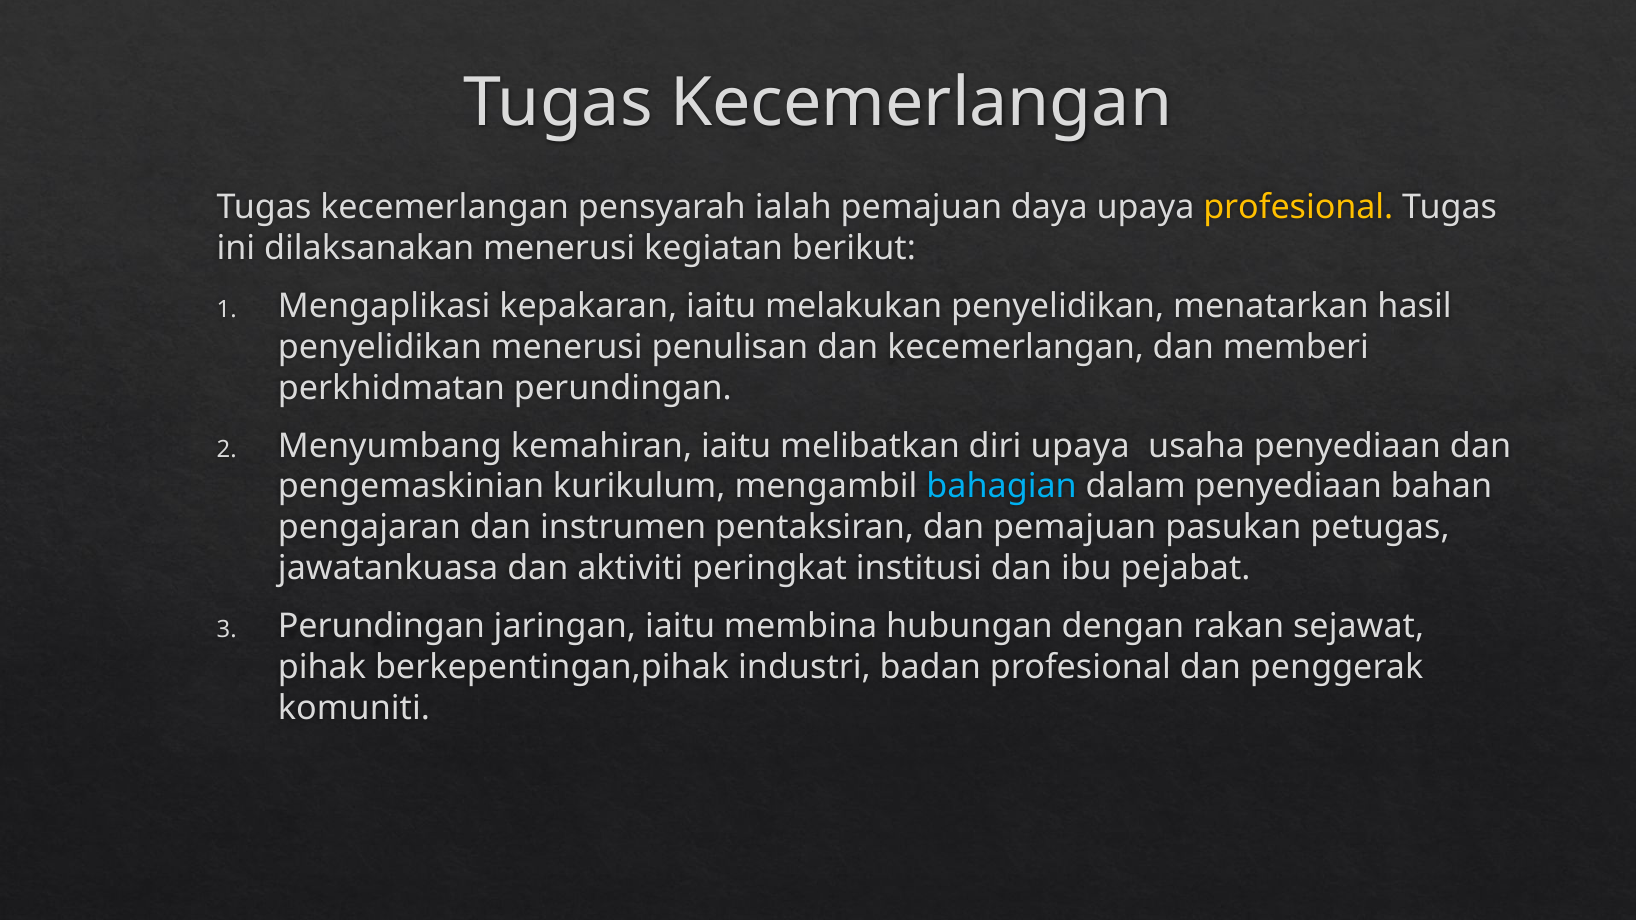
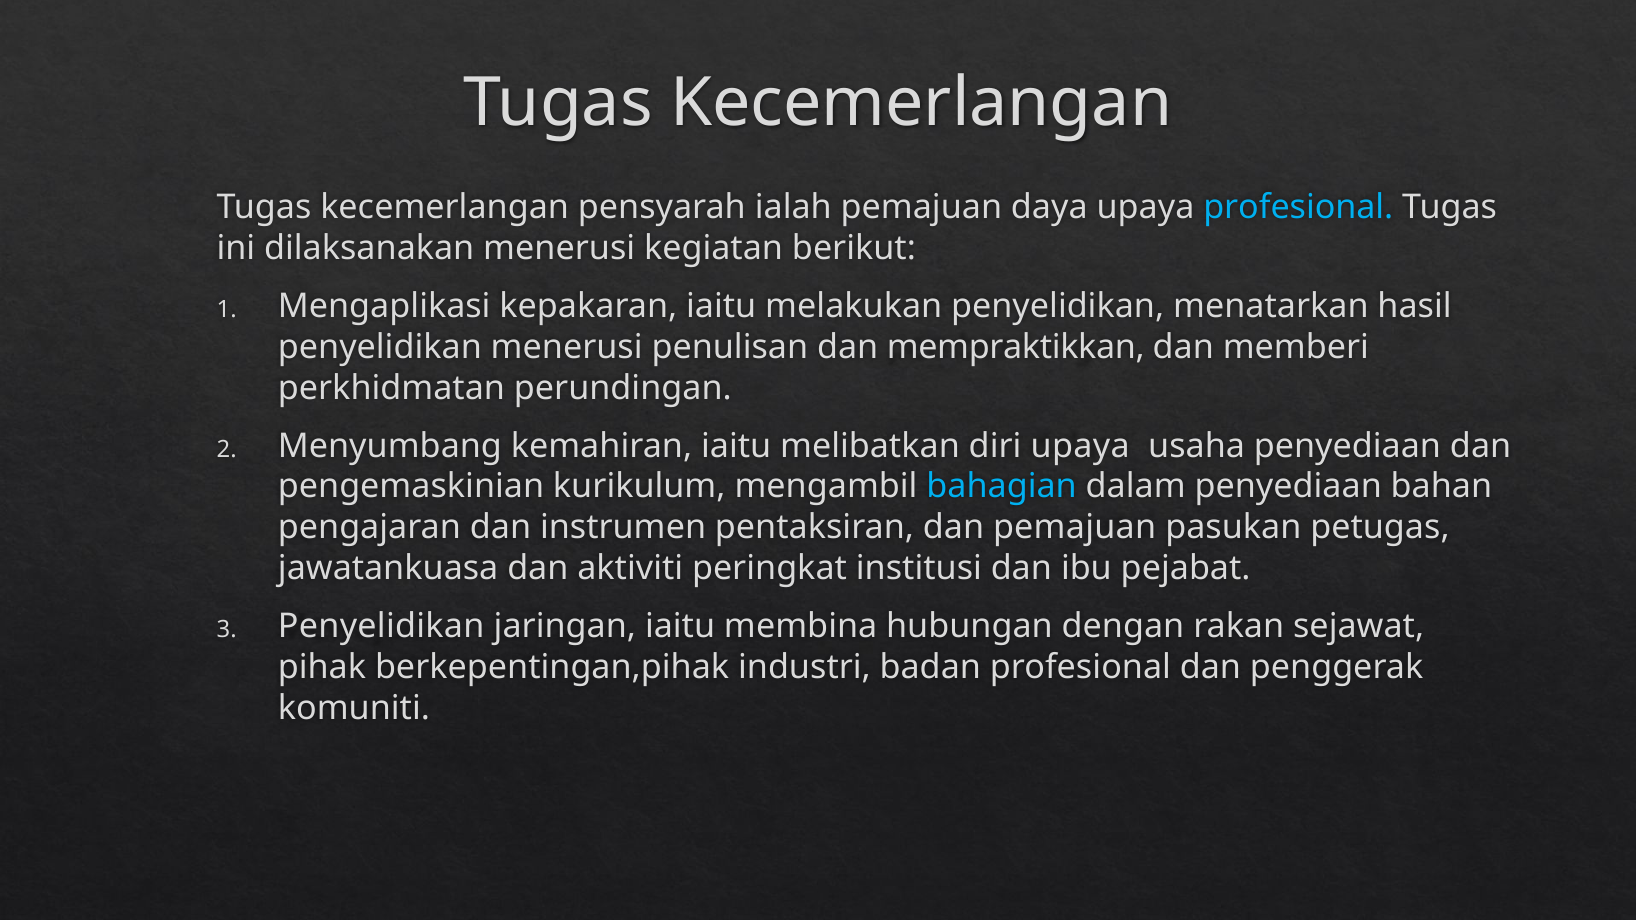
profesional colour: yellow -> light blue (1298, 207)
dan kecemerlangan: kecemerlangan -> mempraktikkan (1016, 347)
Perundingan: Perundingan -> Penyelidikan (381, 627)
